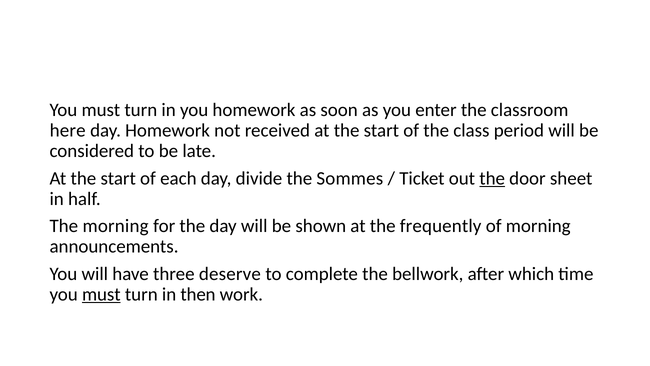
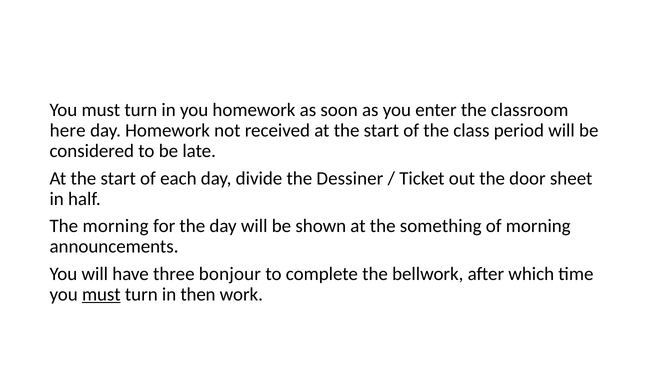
Sommes: Sommes -> Dessiner (350, 178)
the underline: present -> none (492, 178)
frequently: frequently -> something (441, 226)
deserve: deserve -> bonjour (230, 274)
